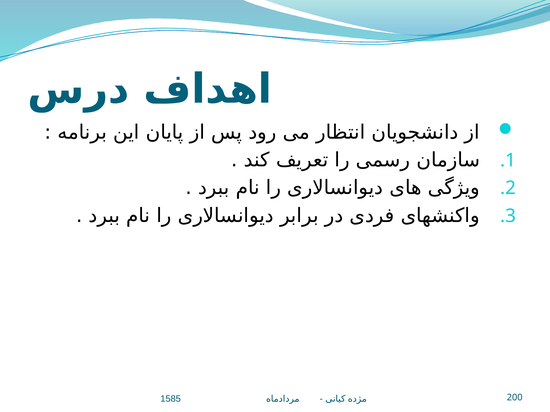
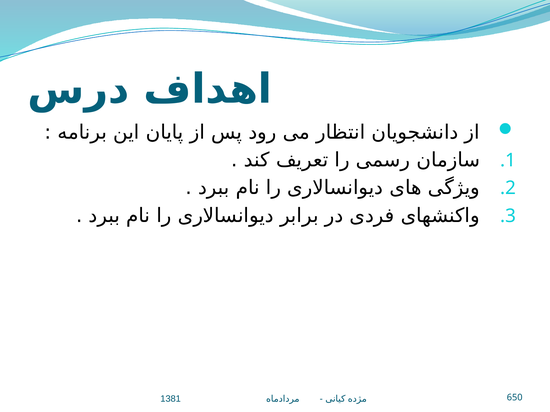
1585: 1585 -> 1381 (171, 399)
200: 200 -> 650 (515, 398)
